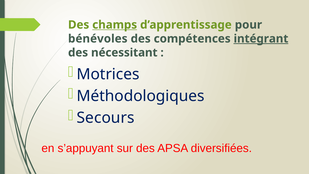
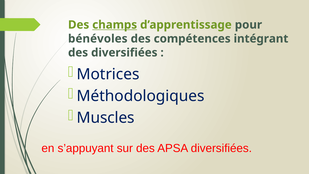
intégrant underline: present -> none (261, 39)
des nécessitant: nécessitant -> diversifiées (124, 53)
Secours: Secours -> Muscles (106, 118)
